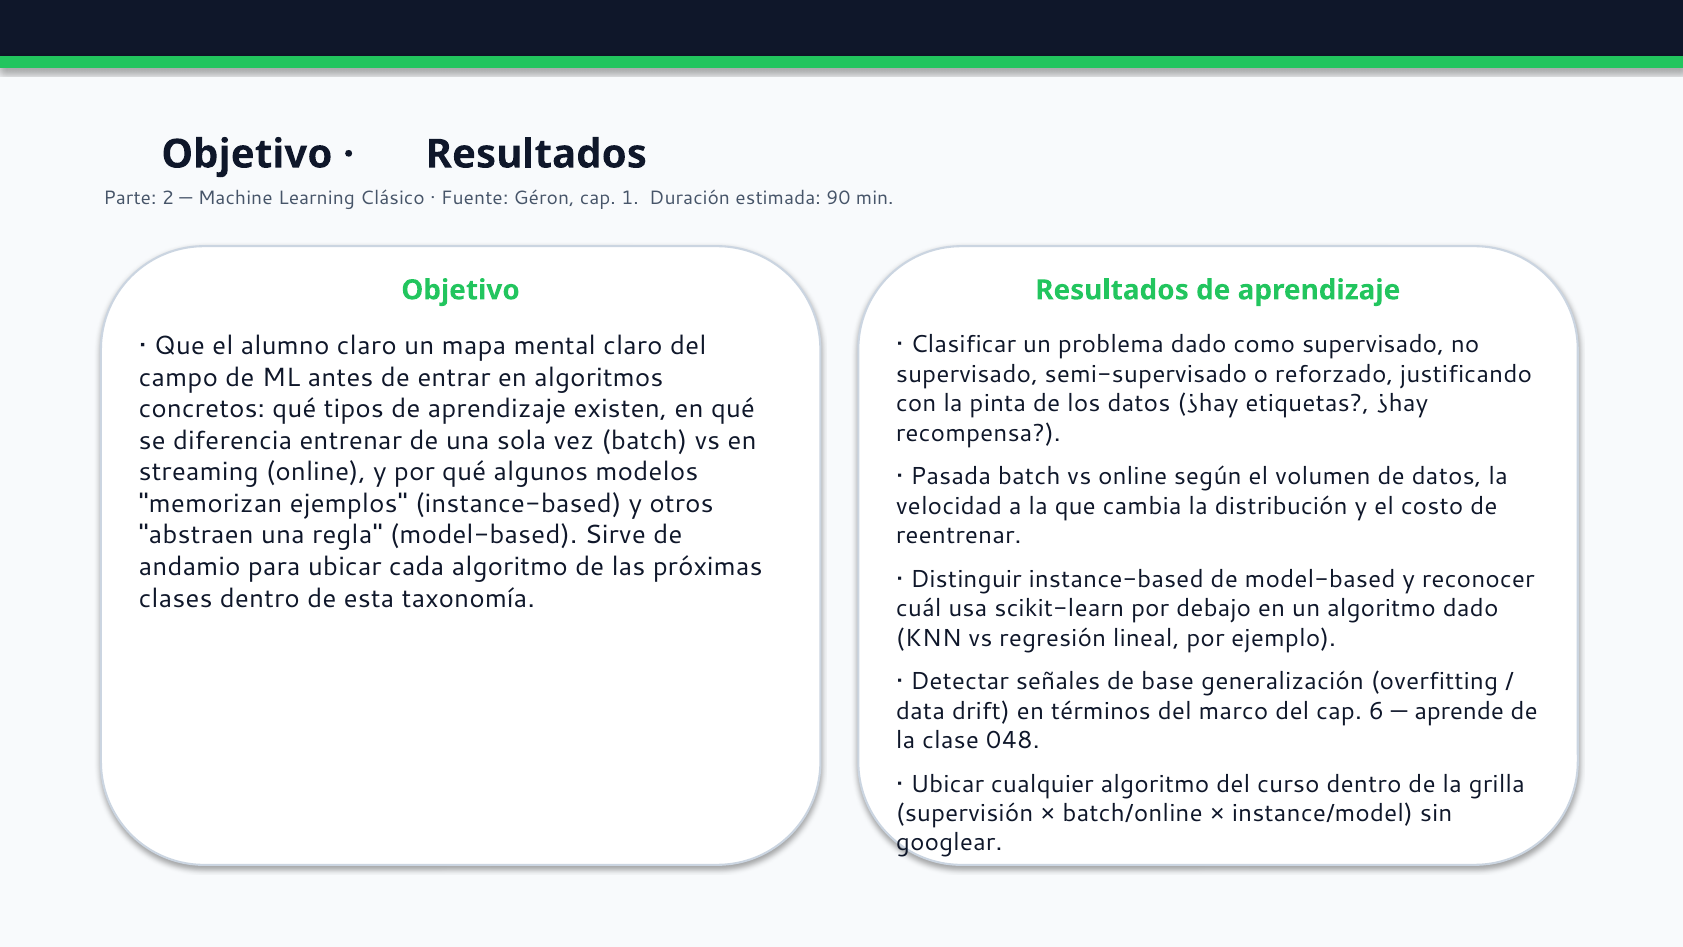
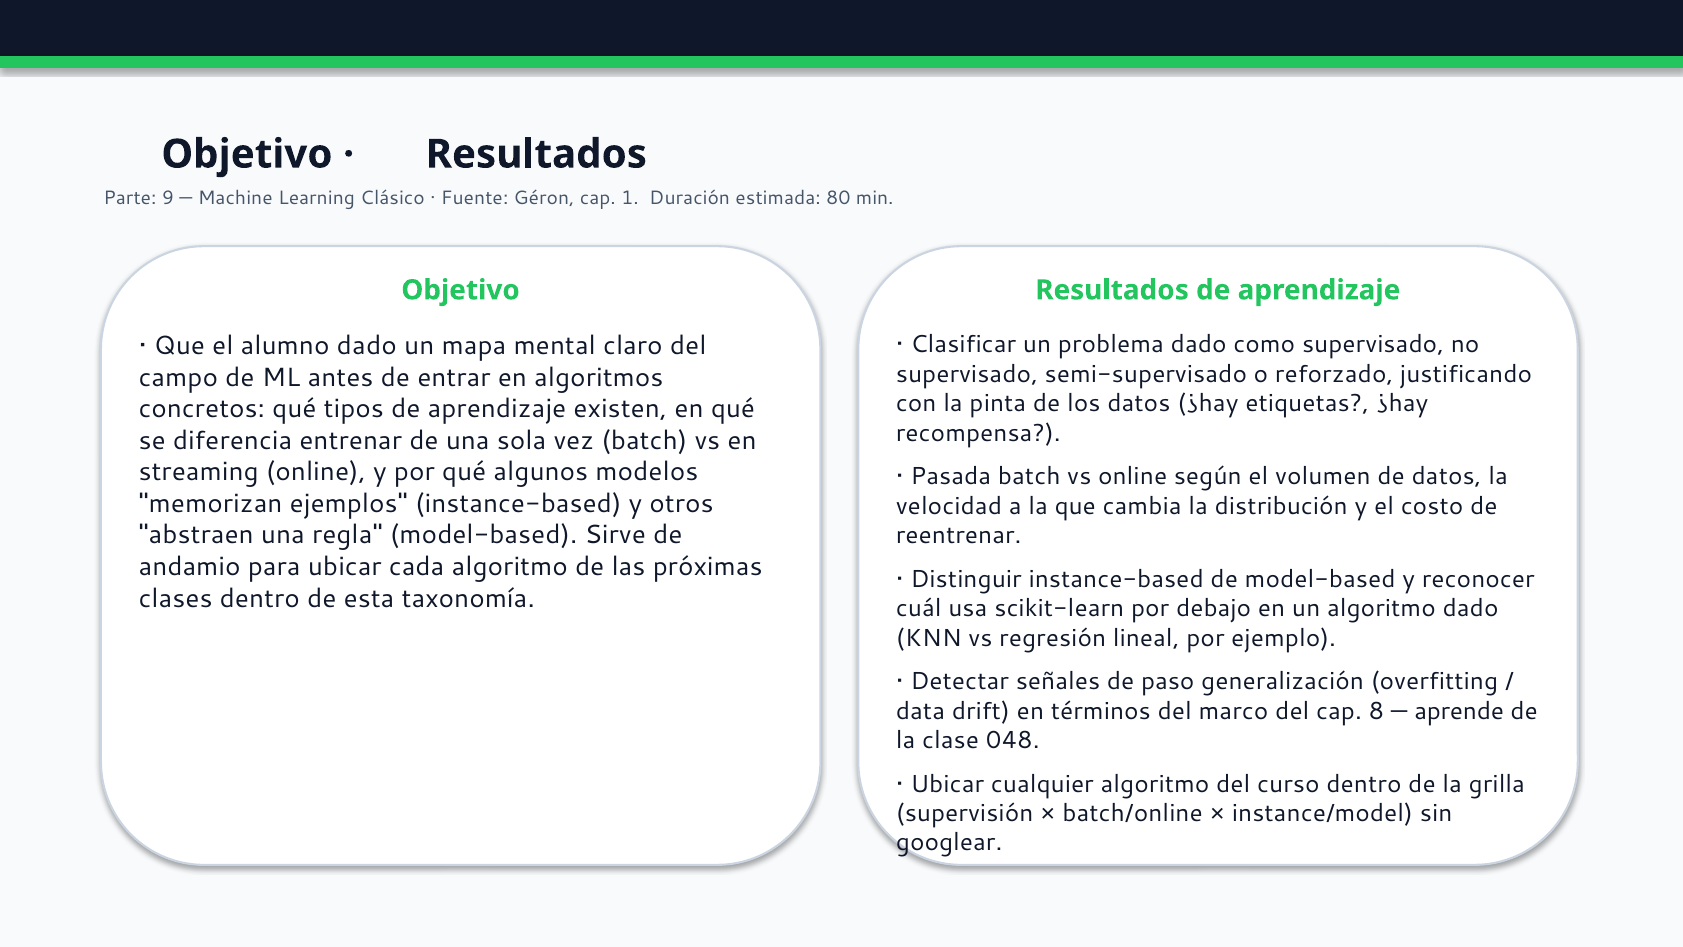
2: 2 -> 9 (168, 198)
90: 90 -> 80 (838, 198)
alumno claro: claro -> dado (367, 346)
base: base -> paso (1168, 681)
6: 6 -> 8 (1376, 711)
